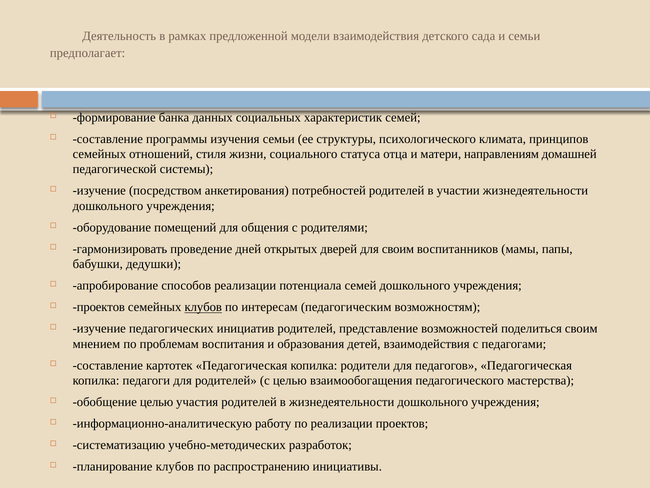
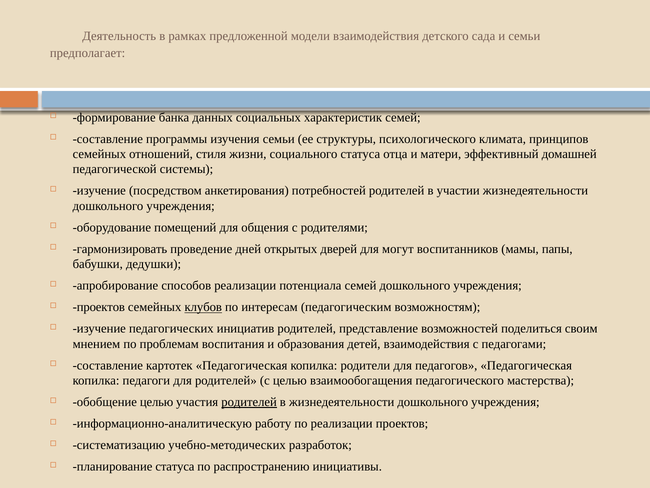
направлениям: направлениям -> эффективный (501, 154)
для своим: своим -> могут (398, 249)
родителей underline: none -> present (249, 402)
планирование клубов: клубов -> статуса (175, 466)
